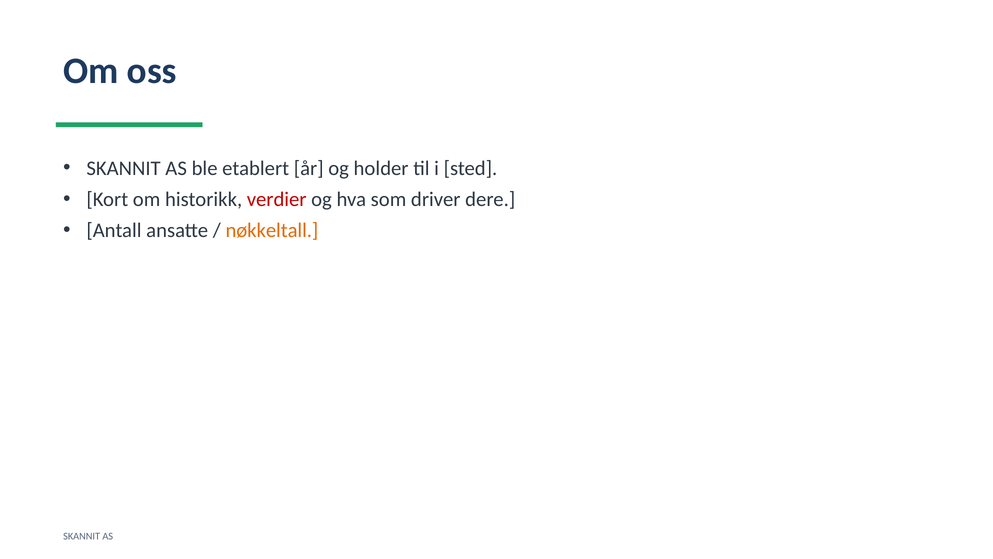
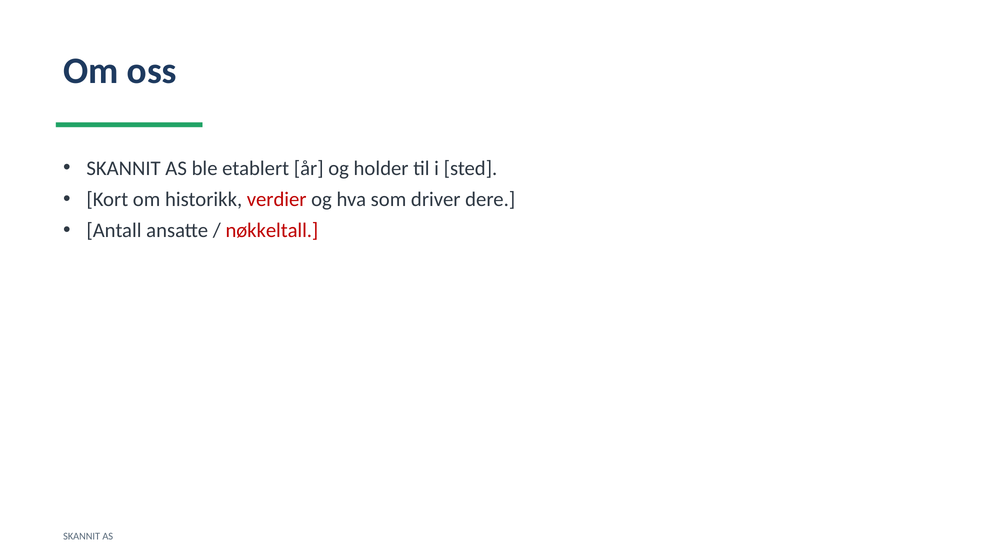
nøkkeltall colour: orange -> red (272, 230)
